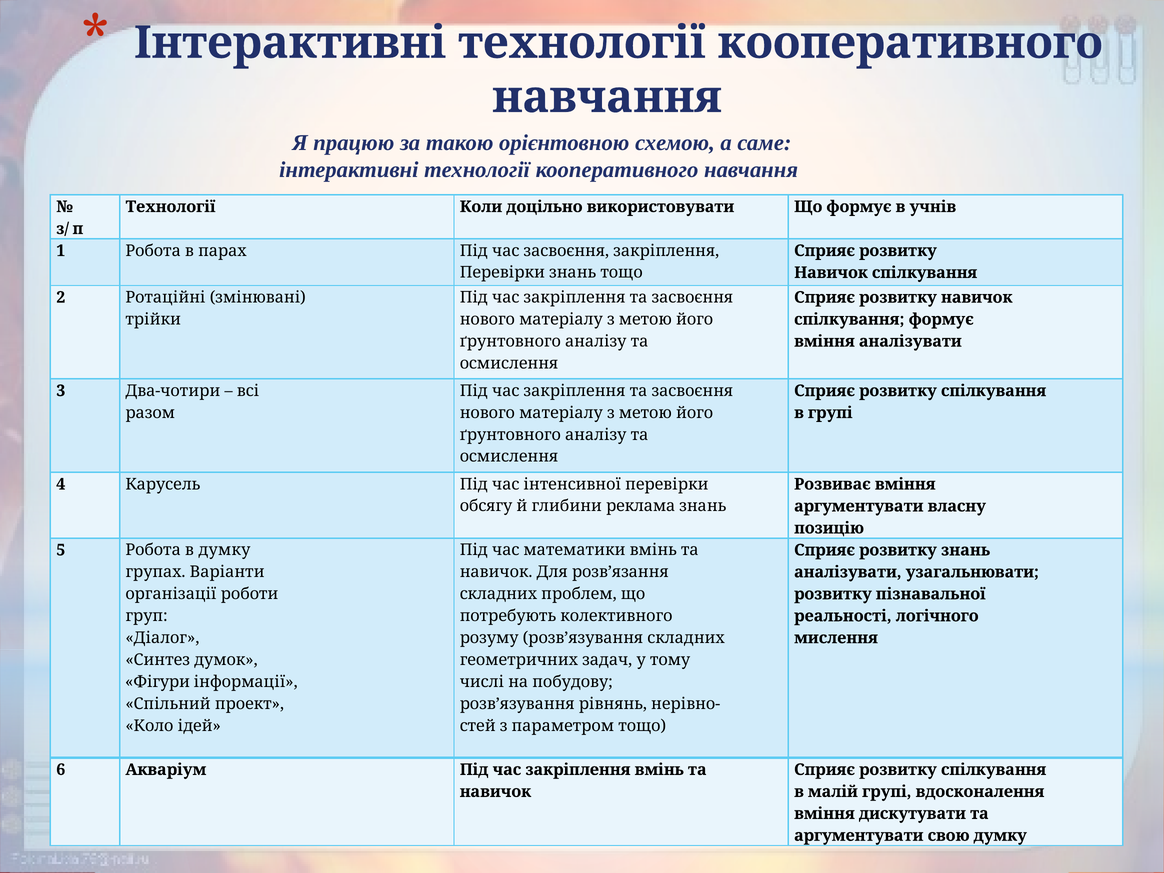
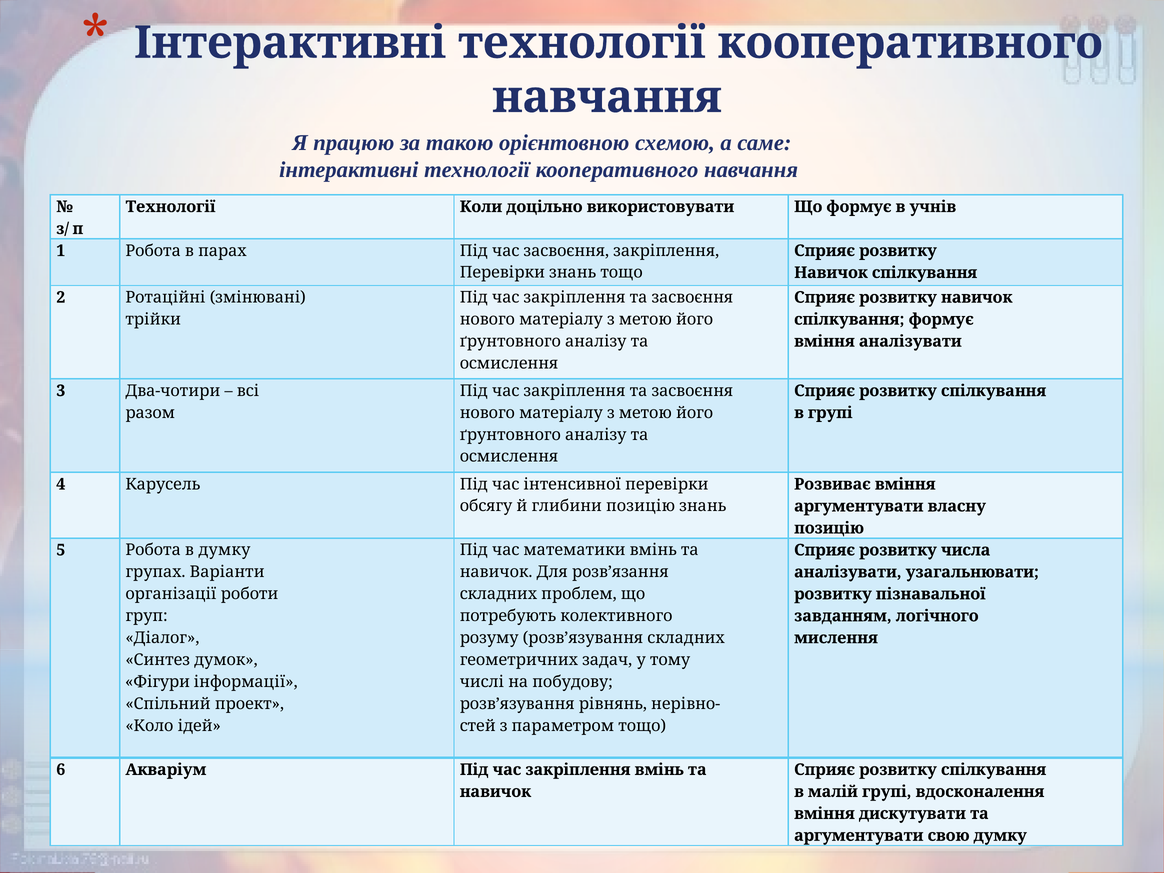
глибини реклама: реклама -> позицію (641, 506)
розвитку знань: знань -> числа (966, 550)
реальності: реальності -> завданням (843, 616)
